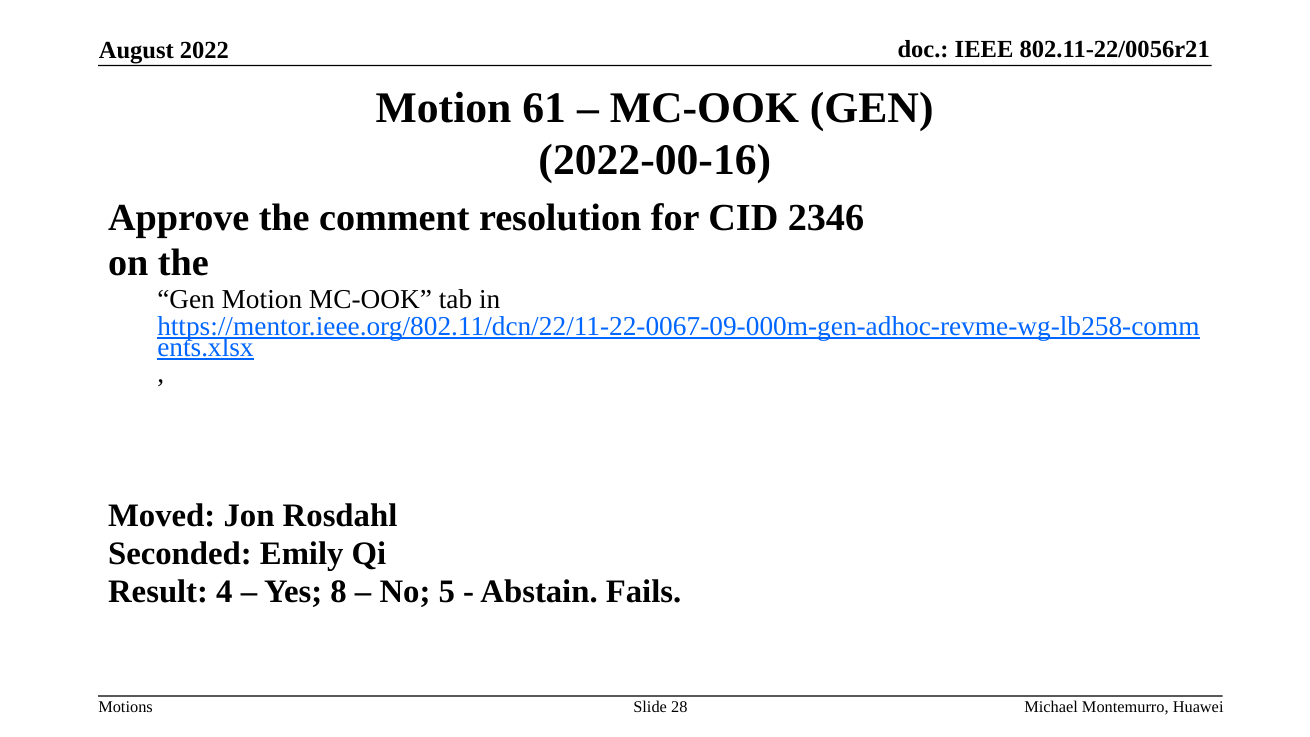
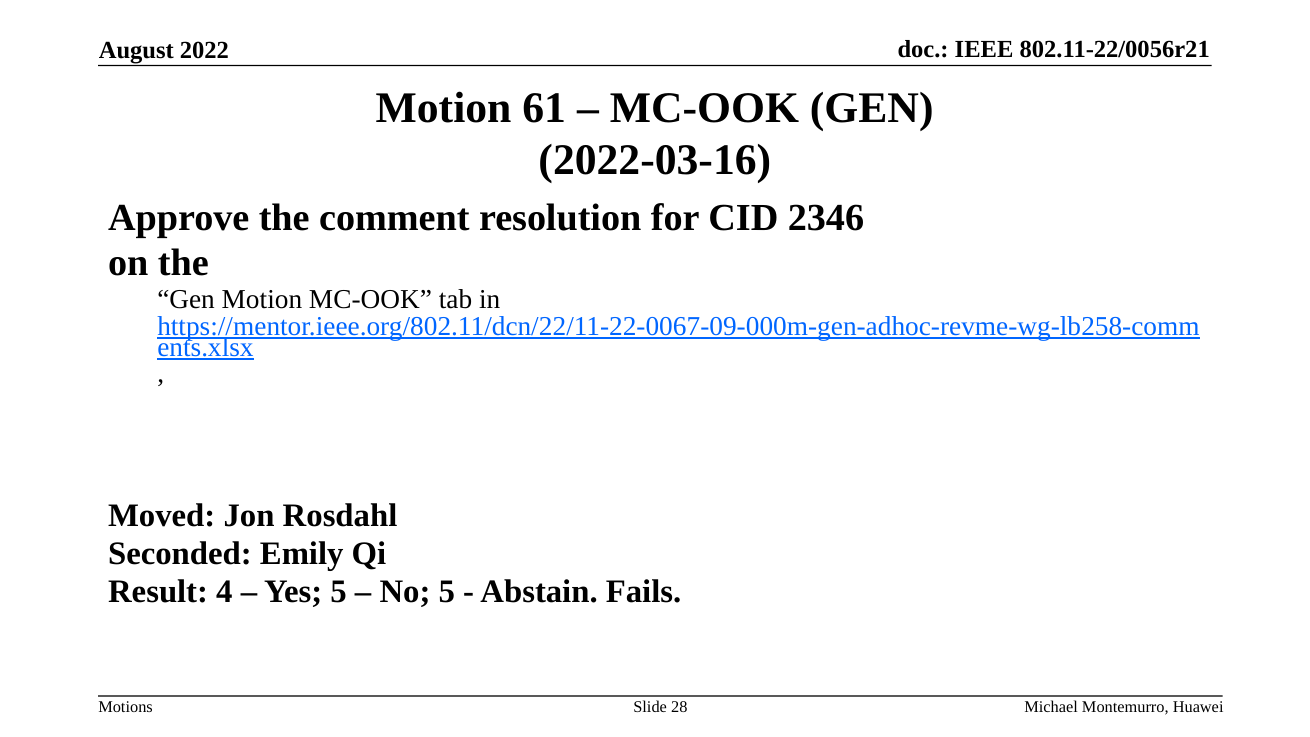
2022-00-16: 2022-00-16 -> 2022-03-16 (655, 160)
Yes 8: 8 -> 5 (339, 592)
